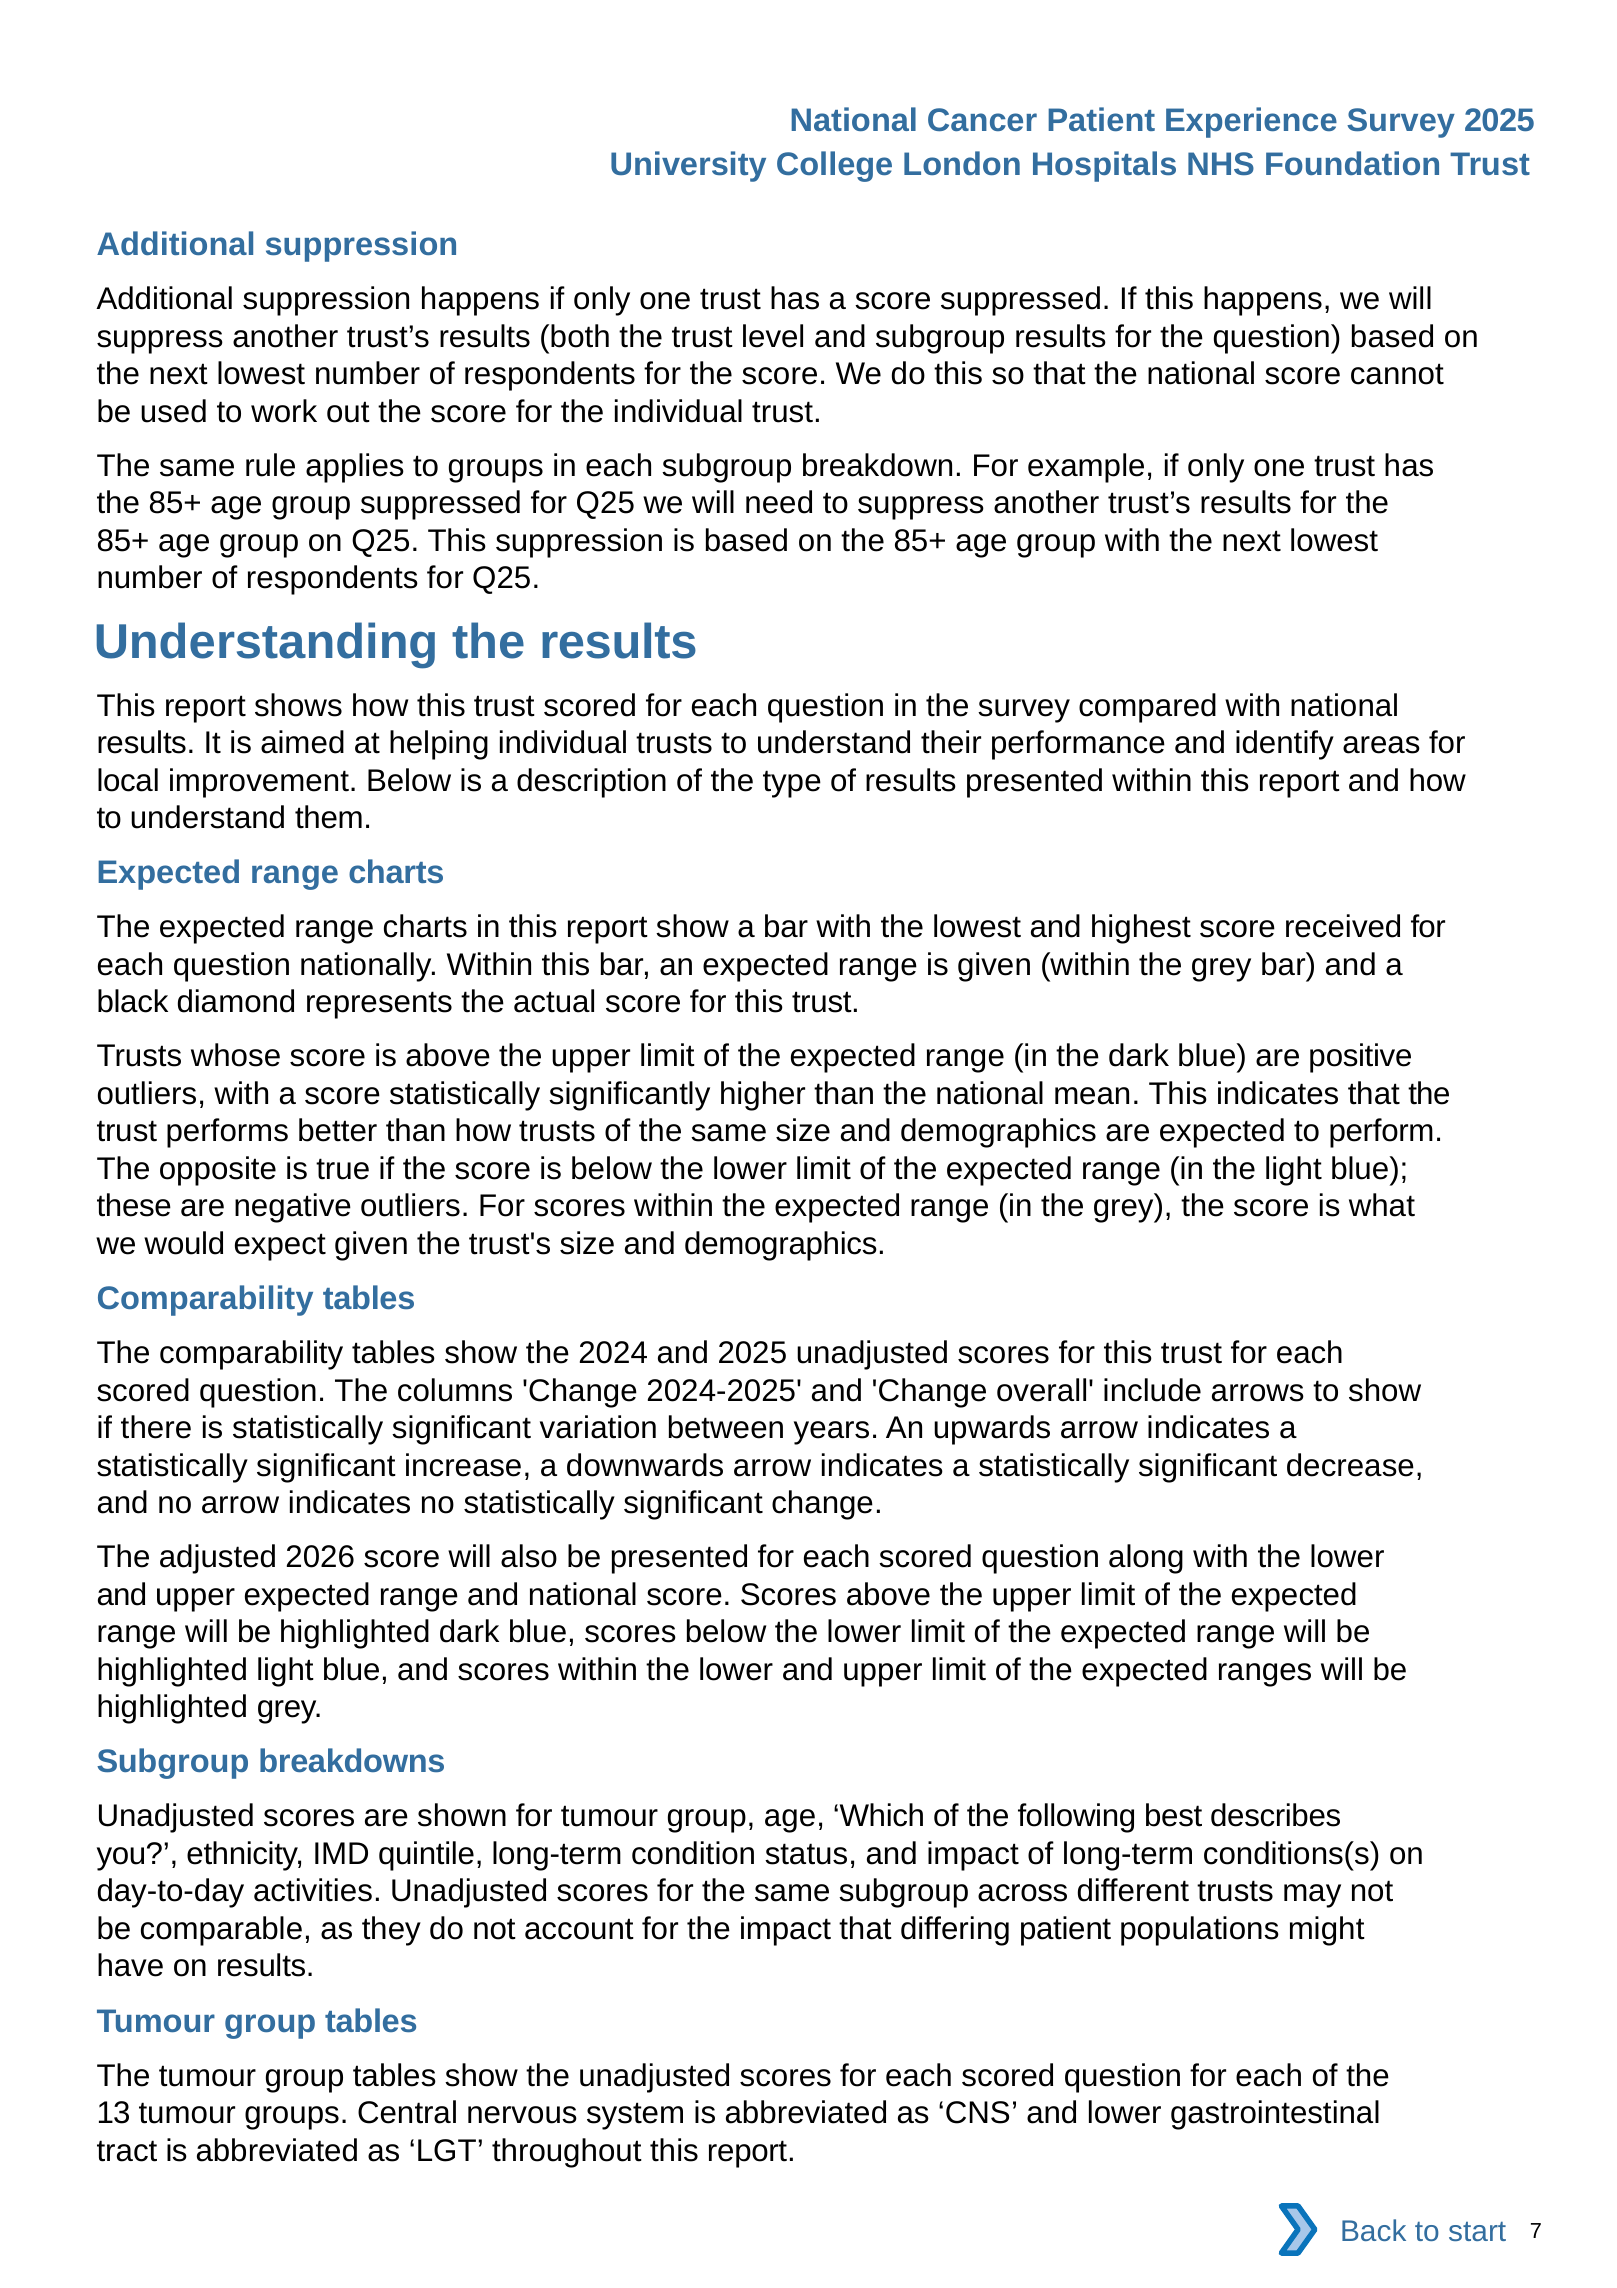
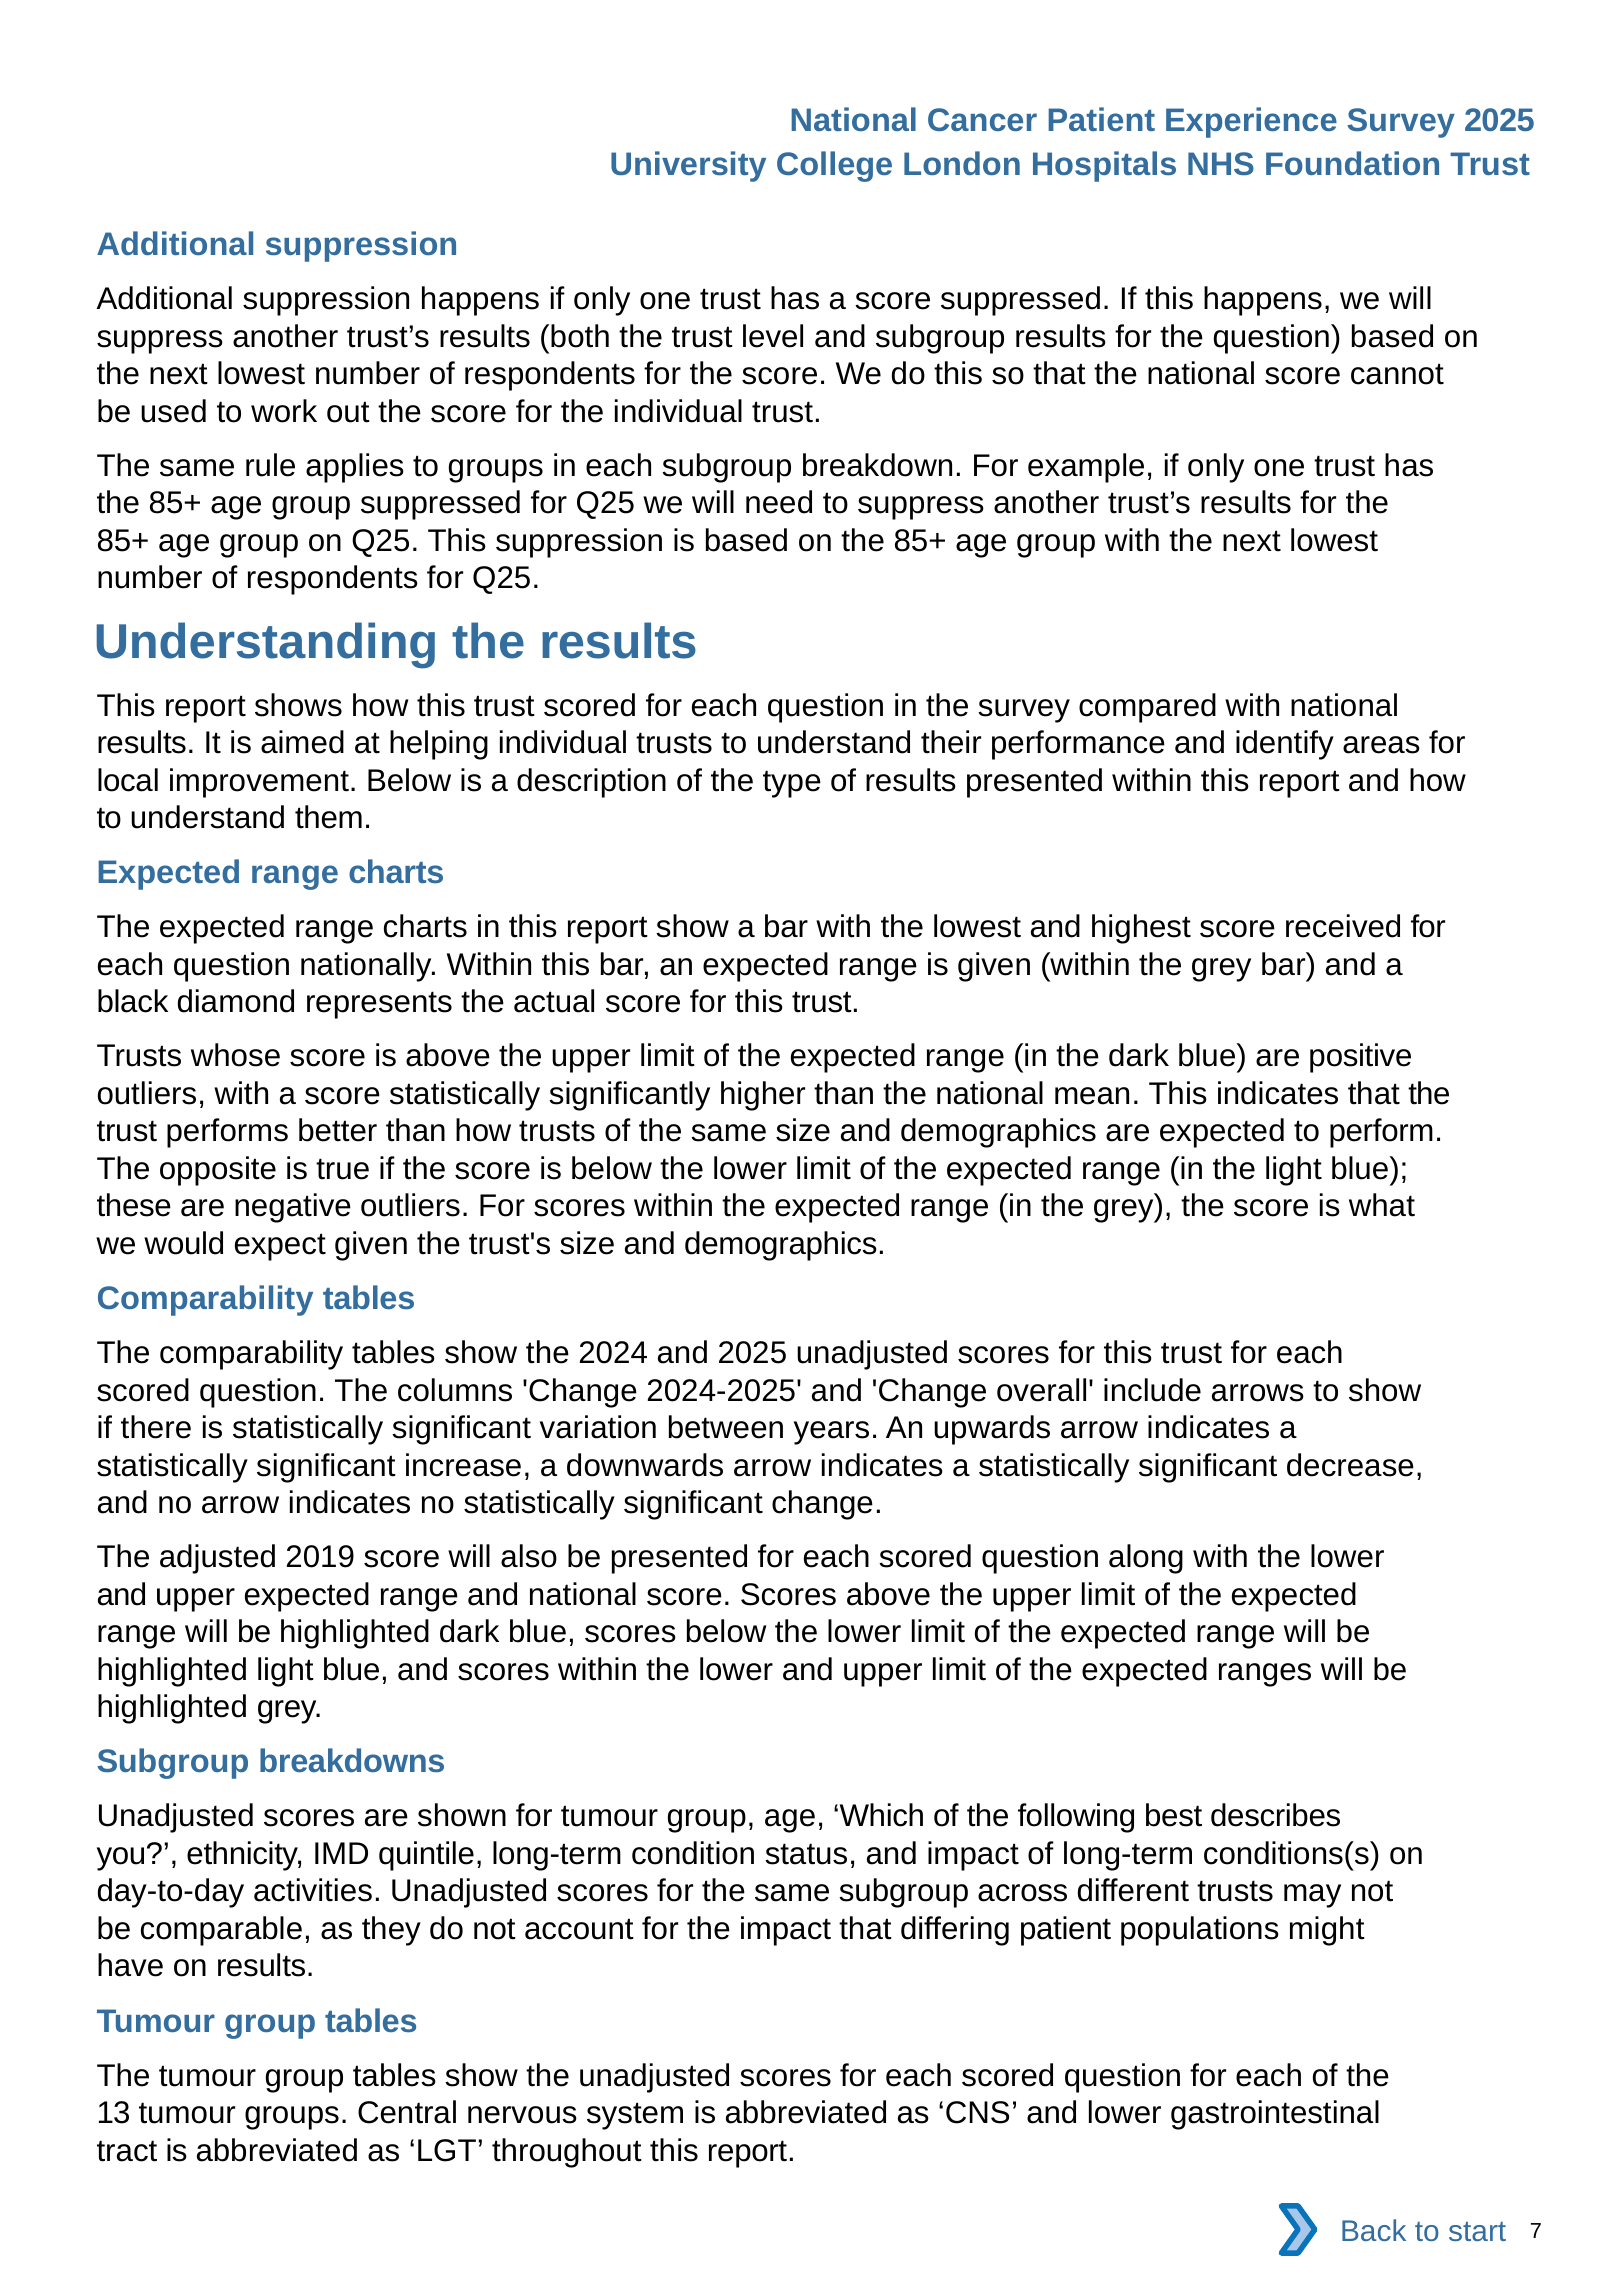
2026: 2026 -> 2019 (320, 1557)
